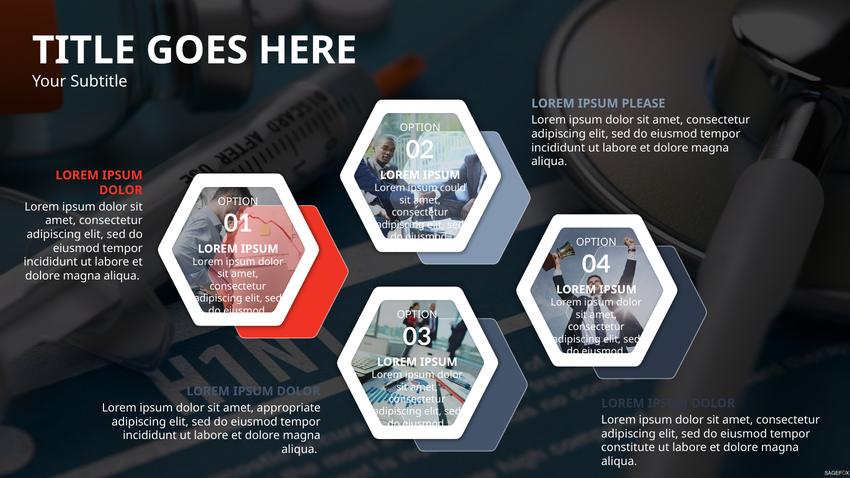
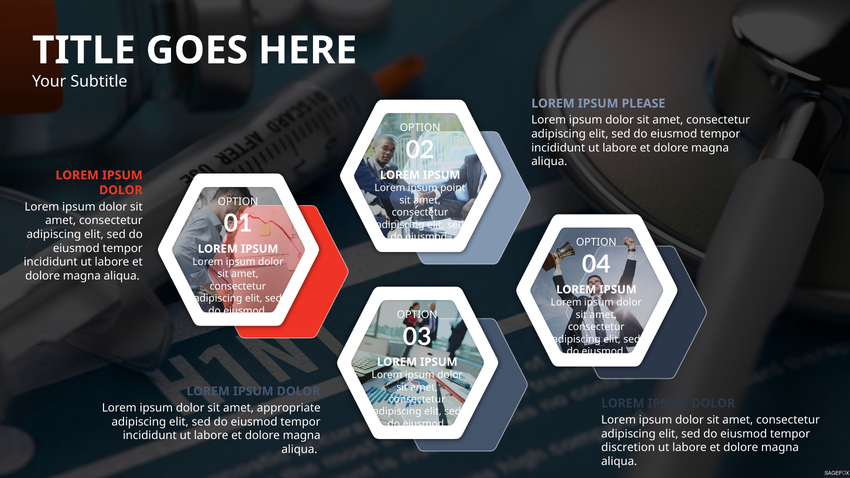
could: could -> point (453, 188)
constitute: constitute -> discretion (628, 448)
